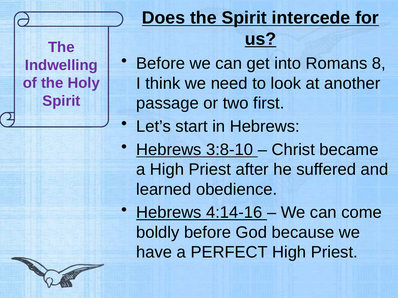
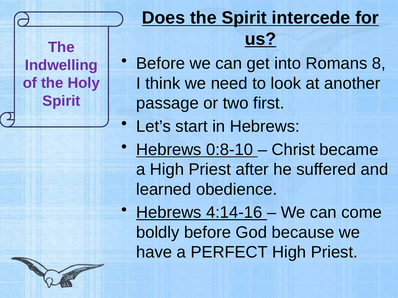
3:8-10: 3:8-10 -> 0:8-10 (230, 150)
